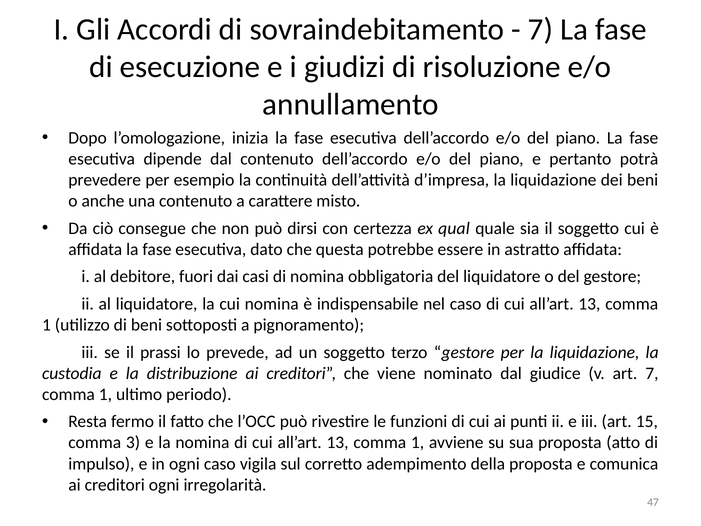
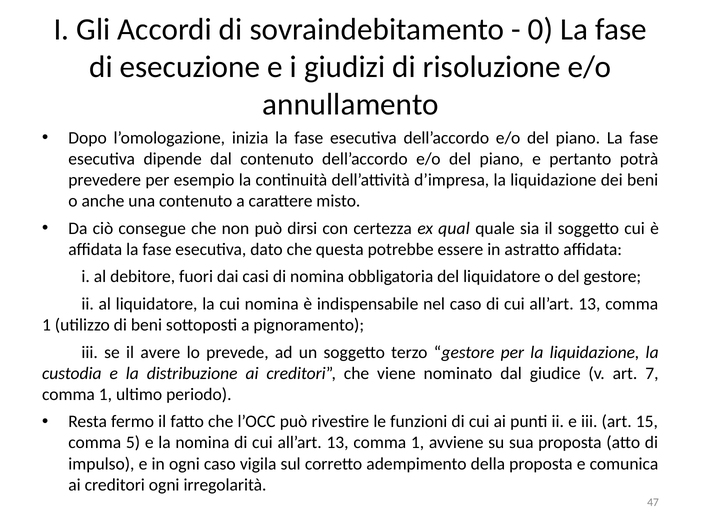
7: 7 -> 0 (541, 30)
prassi: prassi -> avere (160, 352)
3: 3 -> 5 (133, 442)
